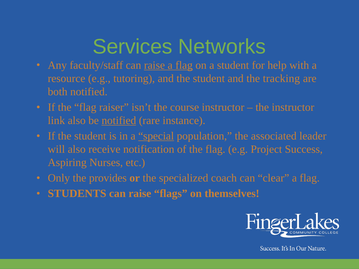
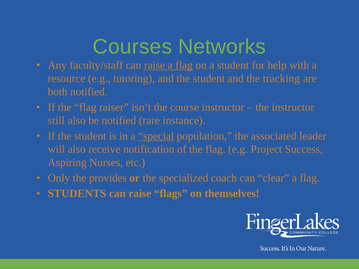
Services: Services -> Courses (132, 47)
link: link -> still (56, 121)
notified underline: present -> none (119, 121)
